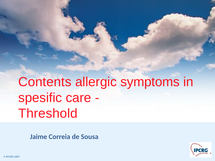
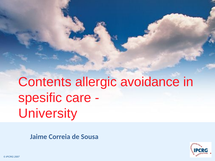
symptoms: symptoms -> avoidance (150, 82)
Threshold: Threshold -> University (48, 114)
